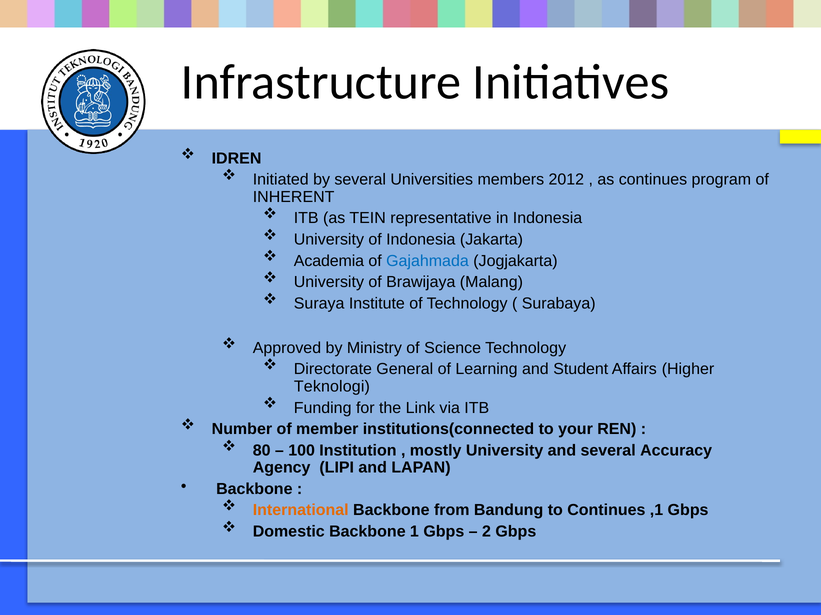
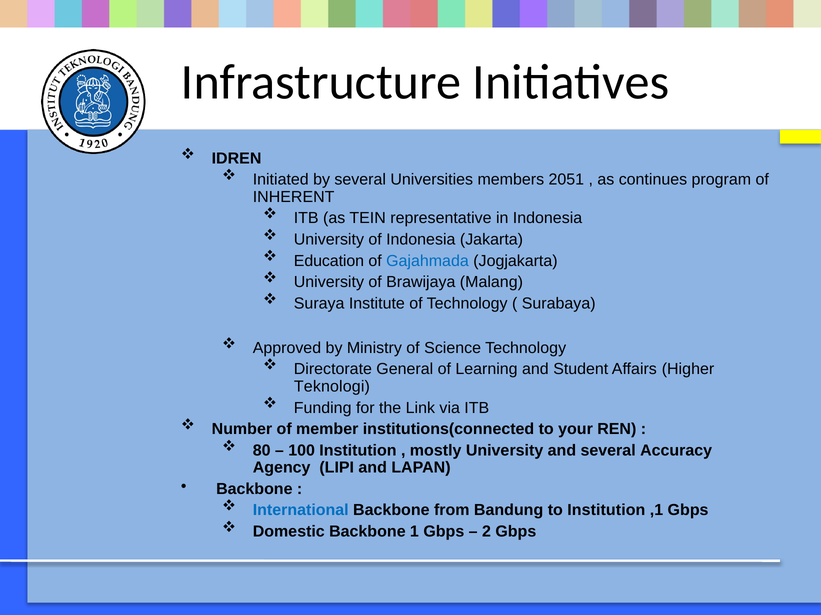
2012: 2012 -> 2051 (566, 180)
Academia: Academia -> Education (329, 261)
International colour: orange -> blue (301, 511)
to Continues: Continues -> Institution (606, 511)
